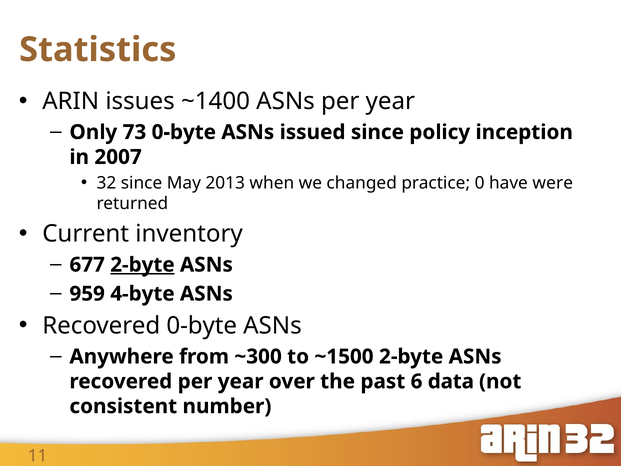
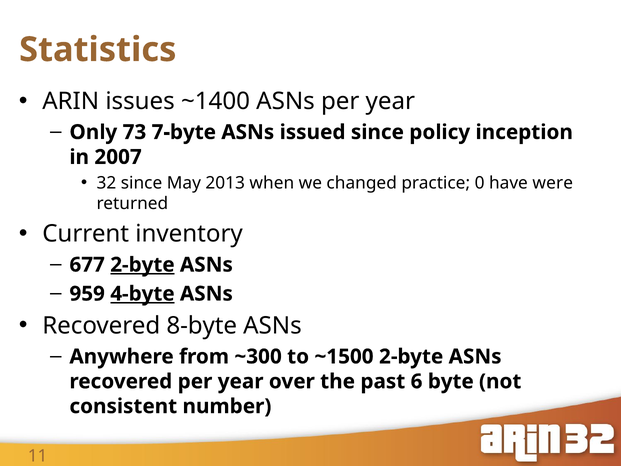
73 0-byte: 0-byte -> 7-byte (184, 132)
4-byte underline: none -> present (142, 294)
Recovered 0-byte: 0-byte -> 8-byte (202, 326)
data: data -> byte (451, 381)
